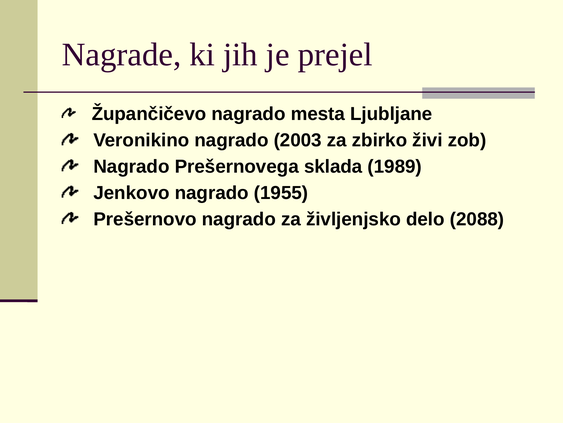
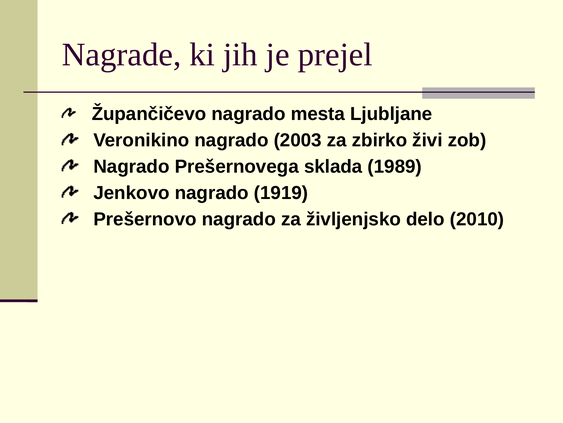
1955: 1955 -> 1919 (281, 193)
2088: 2088 -> 2010 (477, 219)
